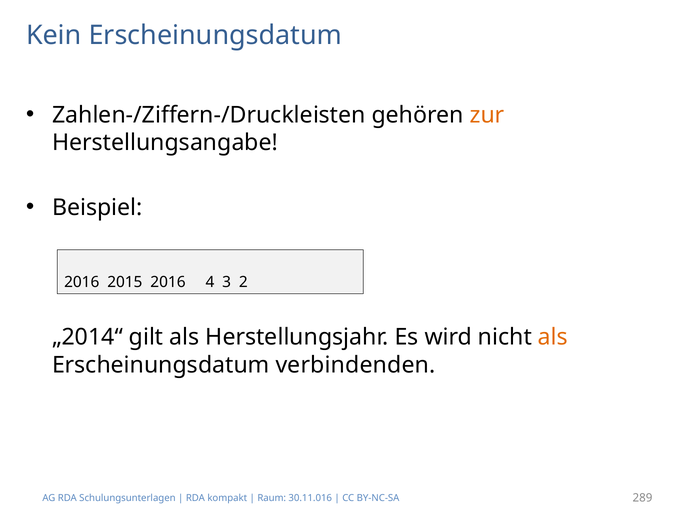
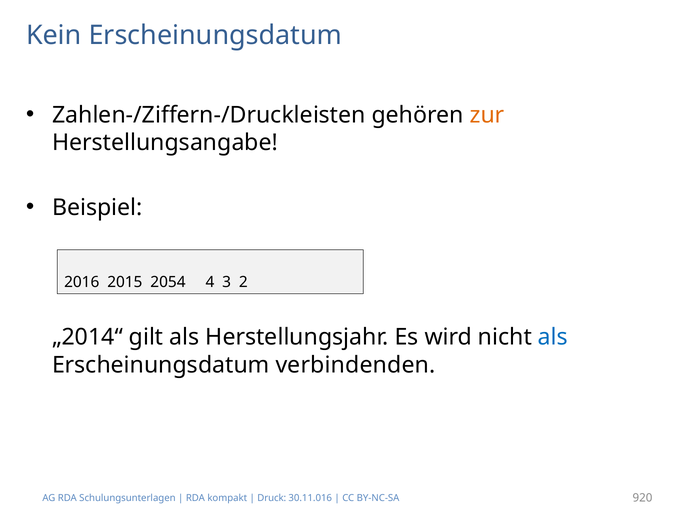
2015 2016: 2016 -> 2054 (168, 282)
als colour: orange -> blue (553, 337)
Raum: Raum -> Druck (272, 498)
289: 289 -> 920 (642, 498)
